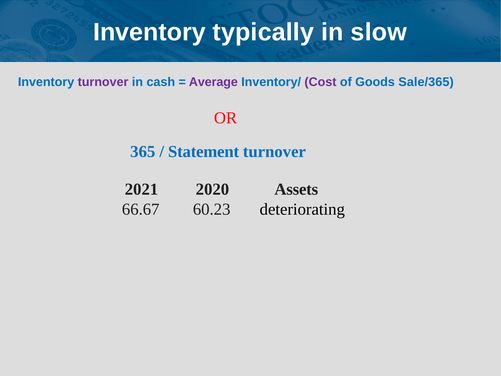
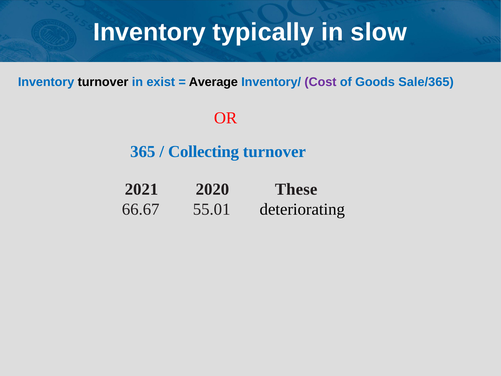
turnover colour: purple -> black (103, 82)
cash: cash -> exist (161, 82)
Average colour: purple -> black (213, 82)
Statement: Statement -> Collecting (204, 151)
Assets: Assets -> These (296, 189)
60.23: 60.23 -> 55.01 (212, 209)
